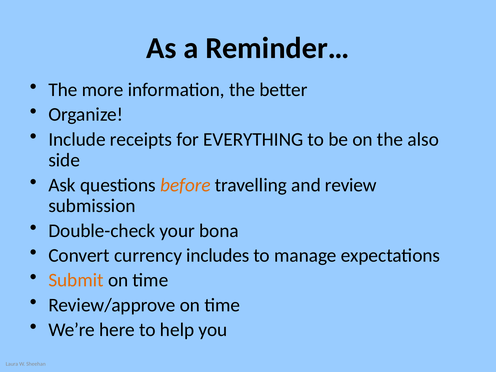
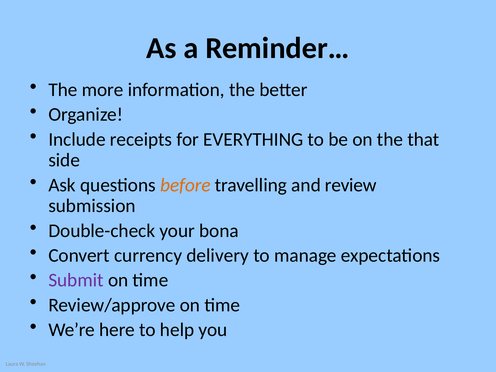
also: also -> that (423, 139)
includes: includes -> delivery (218, 255)
Submit colour: orange -> purple (76, 280)
